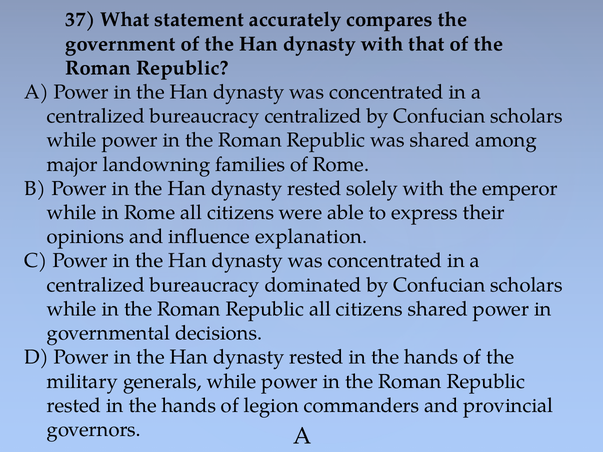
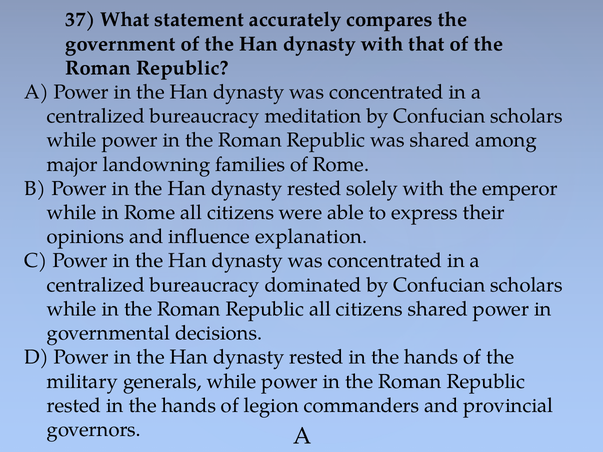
bureaucracy centralized: centralized -> meditation (313, 116)
